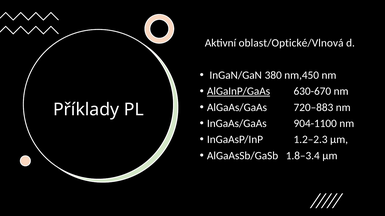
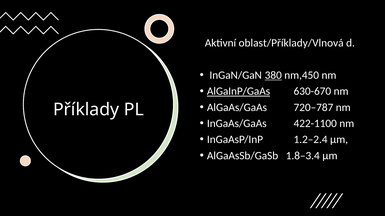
oblast/Optické/Vlnová: oblast/Optické/Vlnová -> oblast/Příklady/Vlnová (291, 43)
380 underline: none -> present (273, 75)
720–883: 720–883 -> 720–787 (313, 108)
904-1100: 904-1100 -> 422-1100 (315, 124)
1.2–2.3: 1.2–2.3 -> 1.2–2.4 (311, 140)
